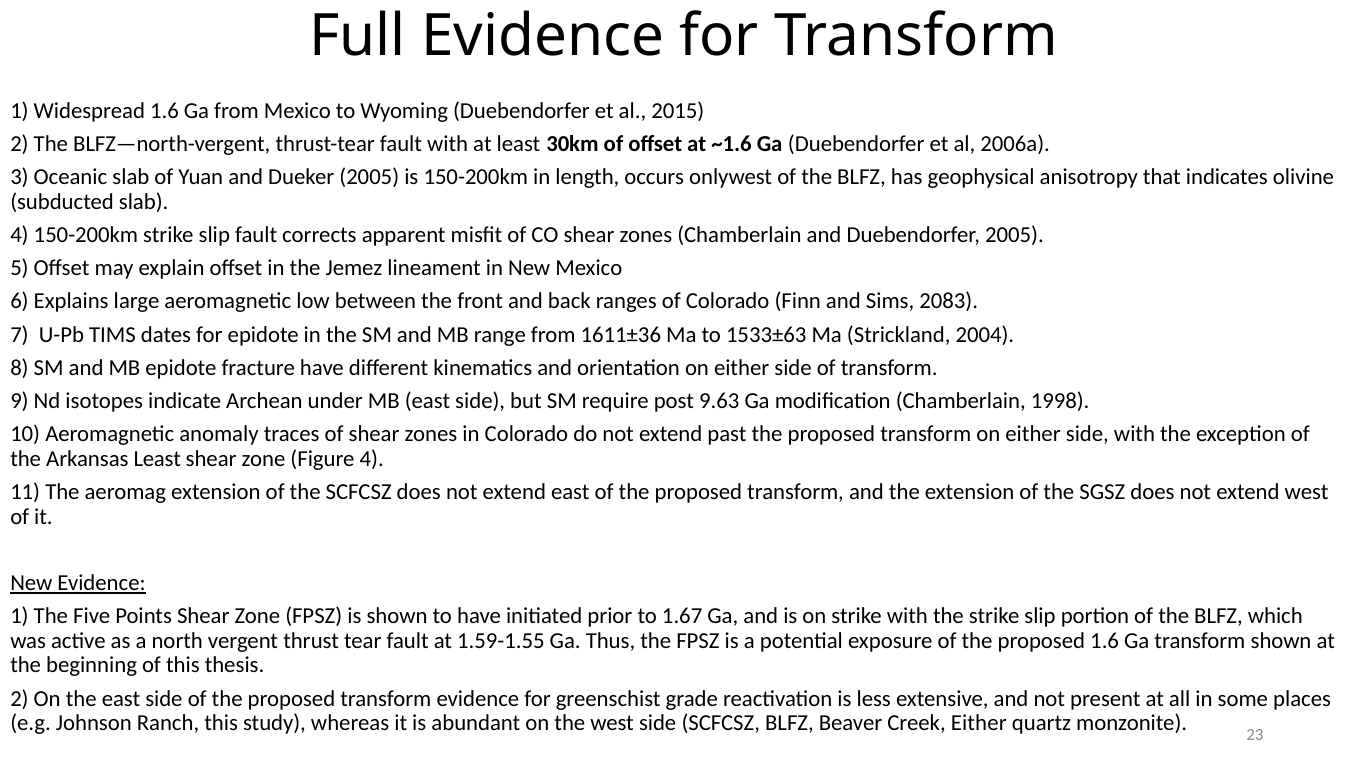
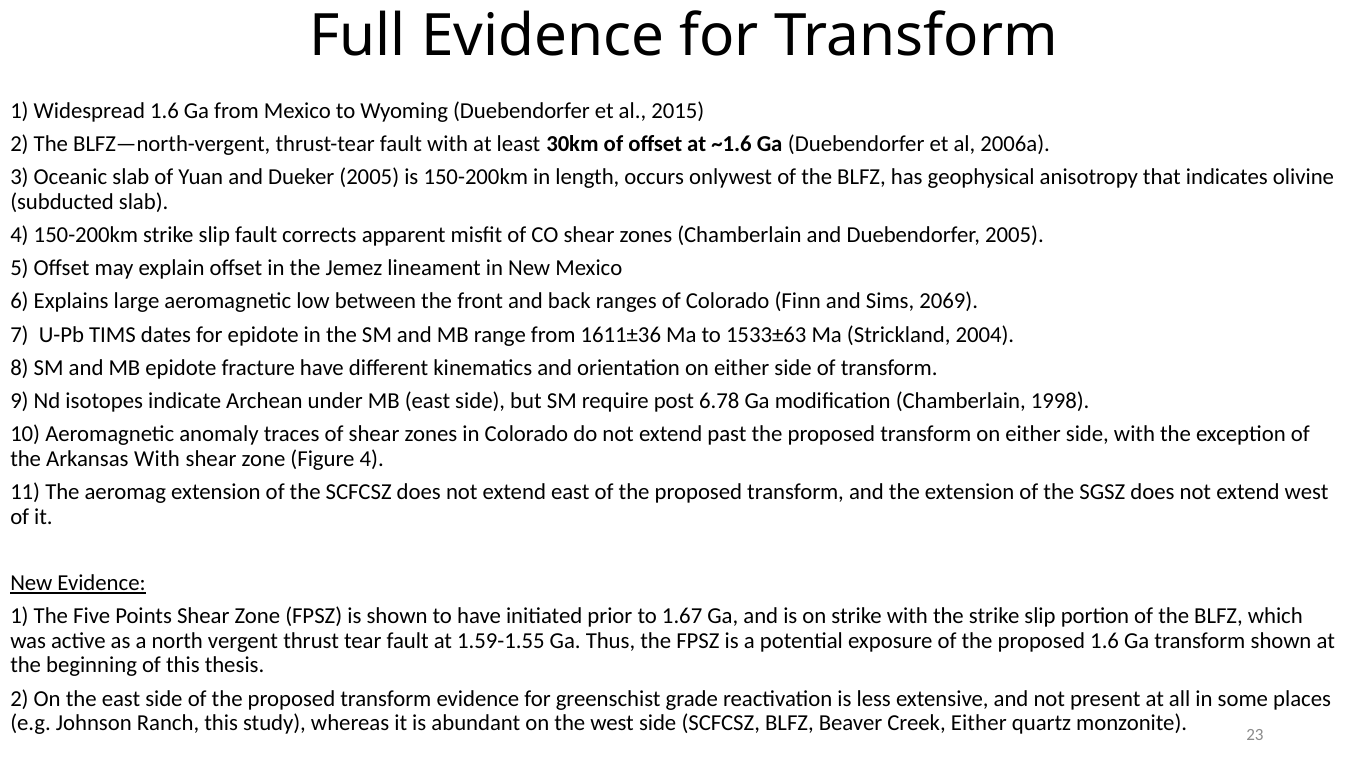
2083: 2083 -> 2069 (949, 301)
9.63: 9.63 -> 6.78 (719, 401)
Arkansas Least: Least -> With (157, 458)
